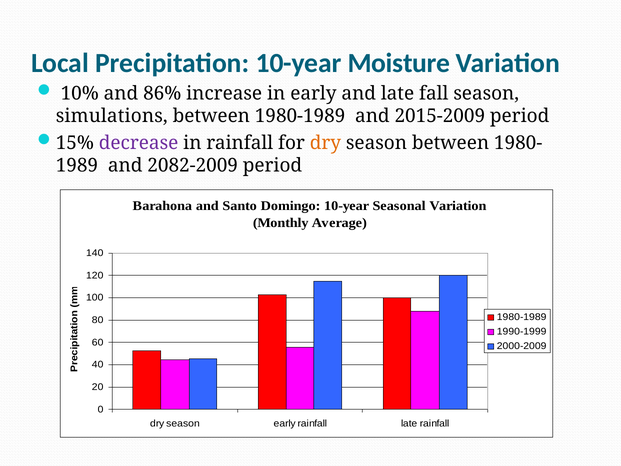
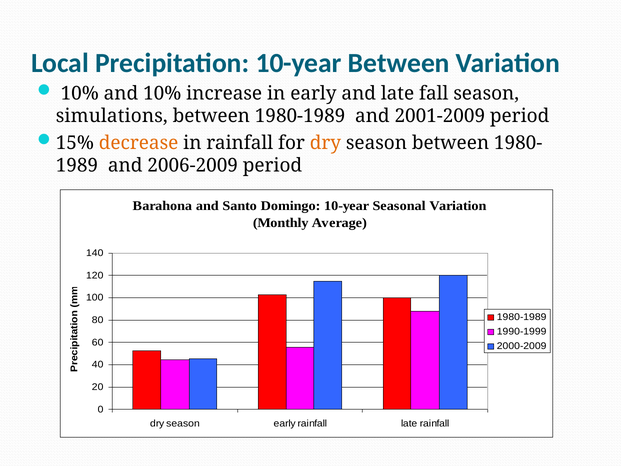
10-year Moisture: Moisture -> Between (399, 63)
and 86%: 86% -> 10% (162, 93)
2015-2009: 2015-2009 -> 2001-2009 (440, 116)
decrease colour: purple -> orange (139, 143)
2082-2009: 2082-2009 -> 2006-2009 (193, 165)
